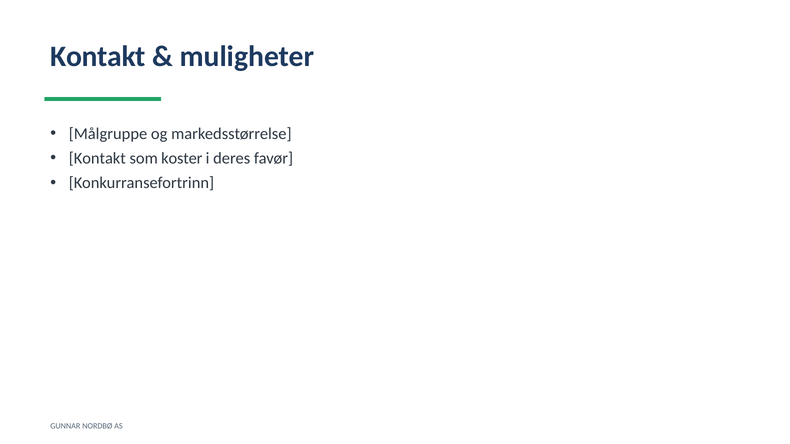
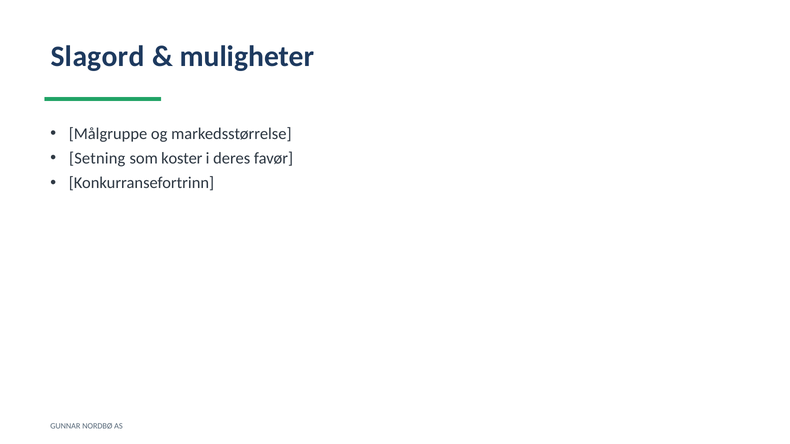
Kontakt: Kontakt -> Slagord (98, 56)
Kontakt: Kontakt -> Setning (97, 159)
